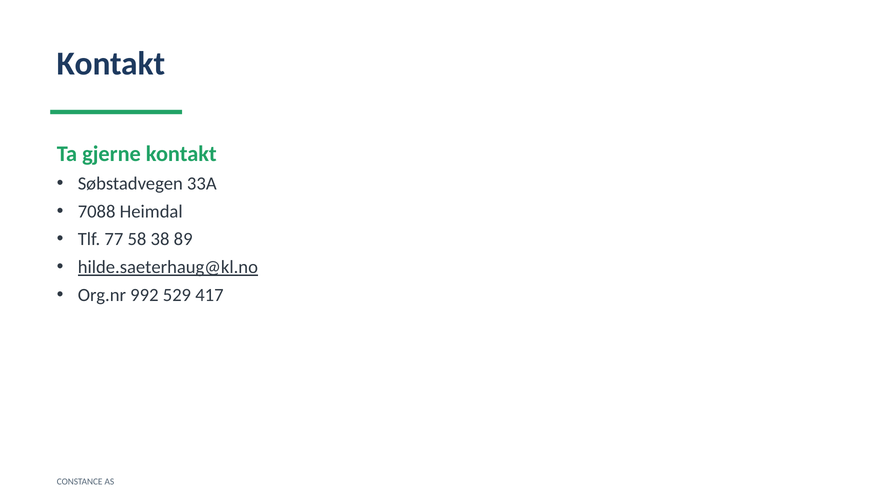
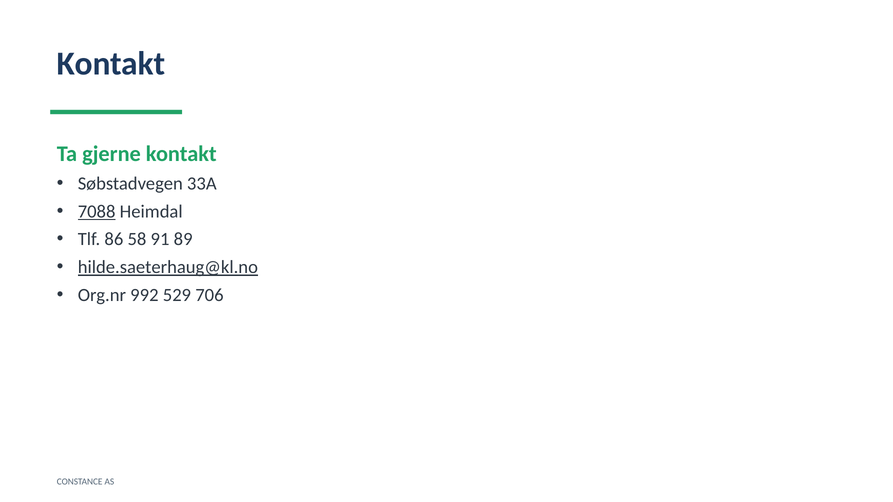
7088 underline: none -> present (97, 212)
77: 77 -> 86 (114, 239)
38: 38 -> 91 (160, 239)
417: 417 -> 706 (209, 295)
